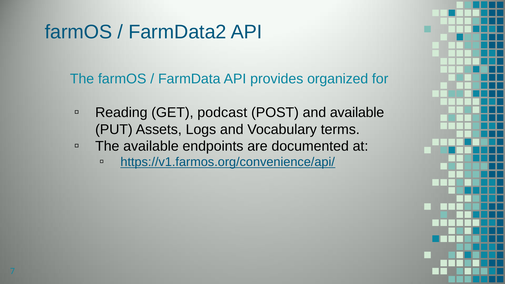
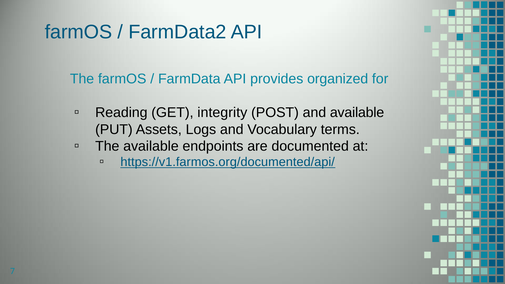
podcast: podcast -> integrity (222, 113)
https://v1.farmos.org/convenience/api/: https://v1.farmos.org/convenience/api/ -> https://v1.farmos.org/documented/api/ (228, 162)
